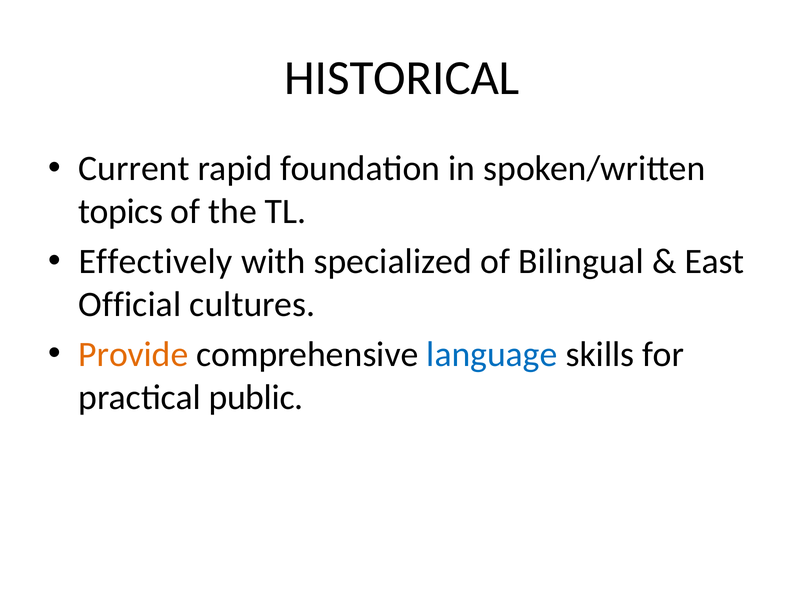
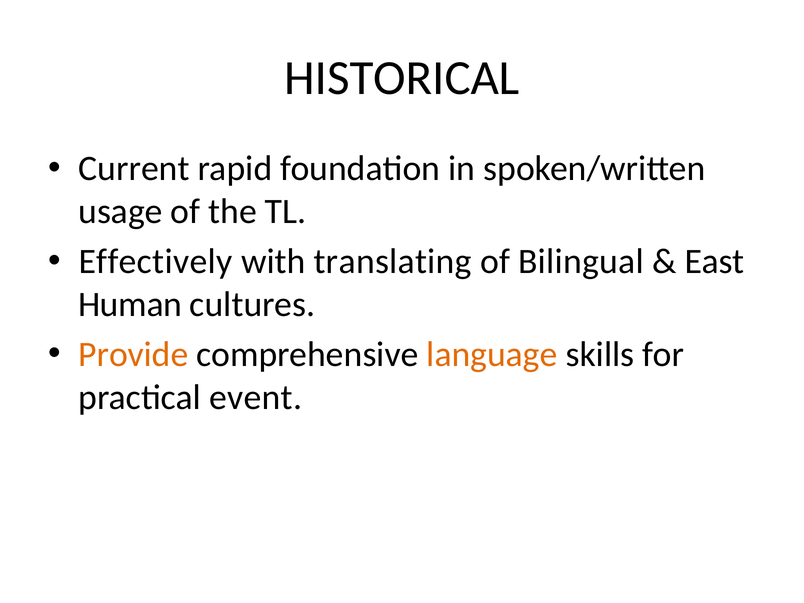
topics: topics -> usage (120, 212)
specialized: specialized -> translating (393, 262)
Official: Official -> Human (130, 304)
language colour: blue -> orange (492, 355)
public: public -> event (256, 397)
